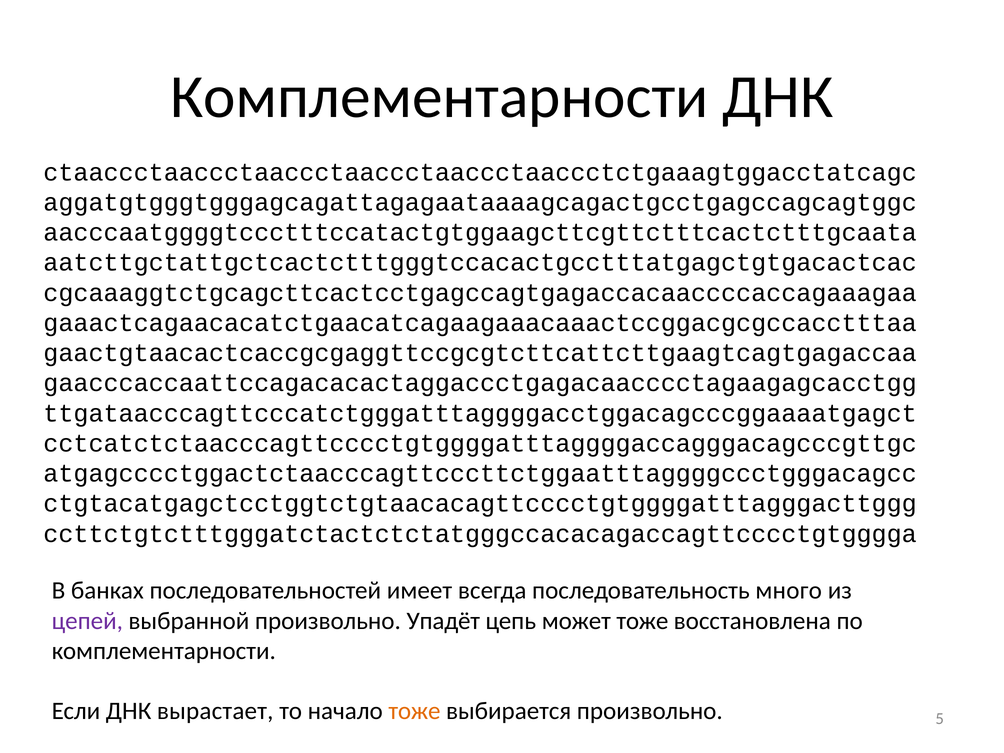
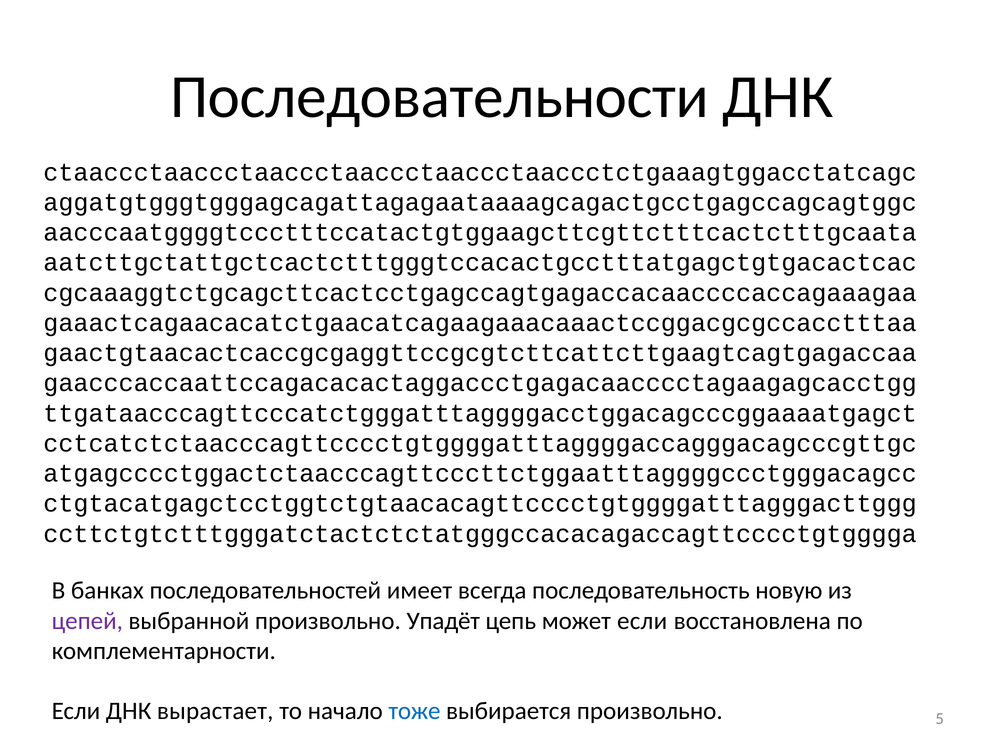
Комплементарности: Комплементарности -> Последовательности (439, 97)
много: много -> новую (789, 591)
может тоже: тоже -> если (642, 621)
тоже colour: orange -> blue (414, 711)
